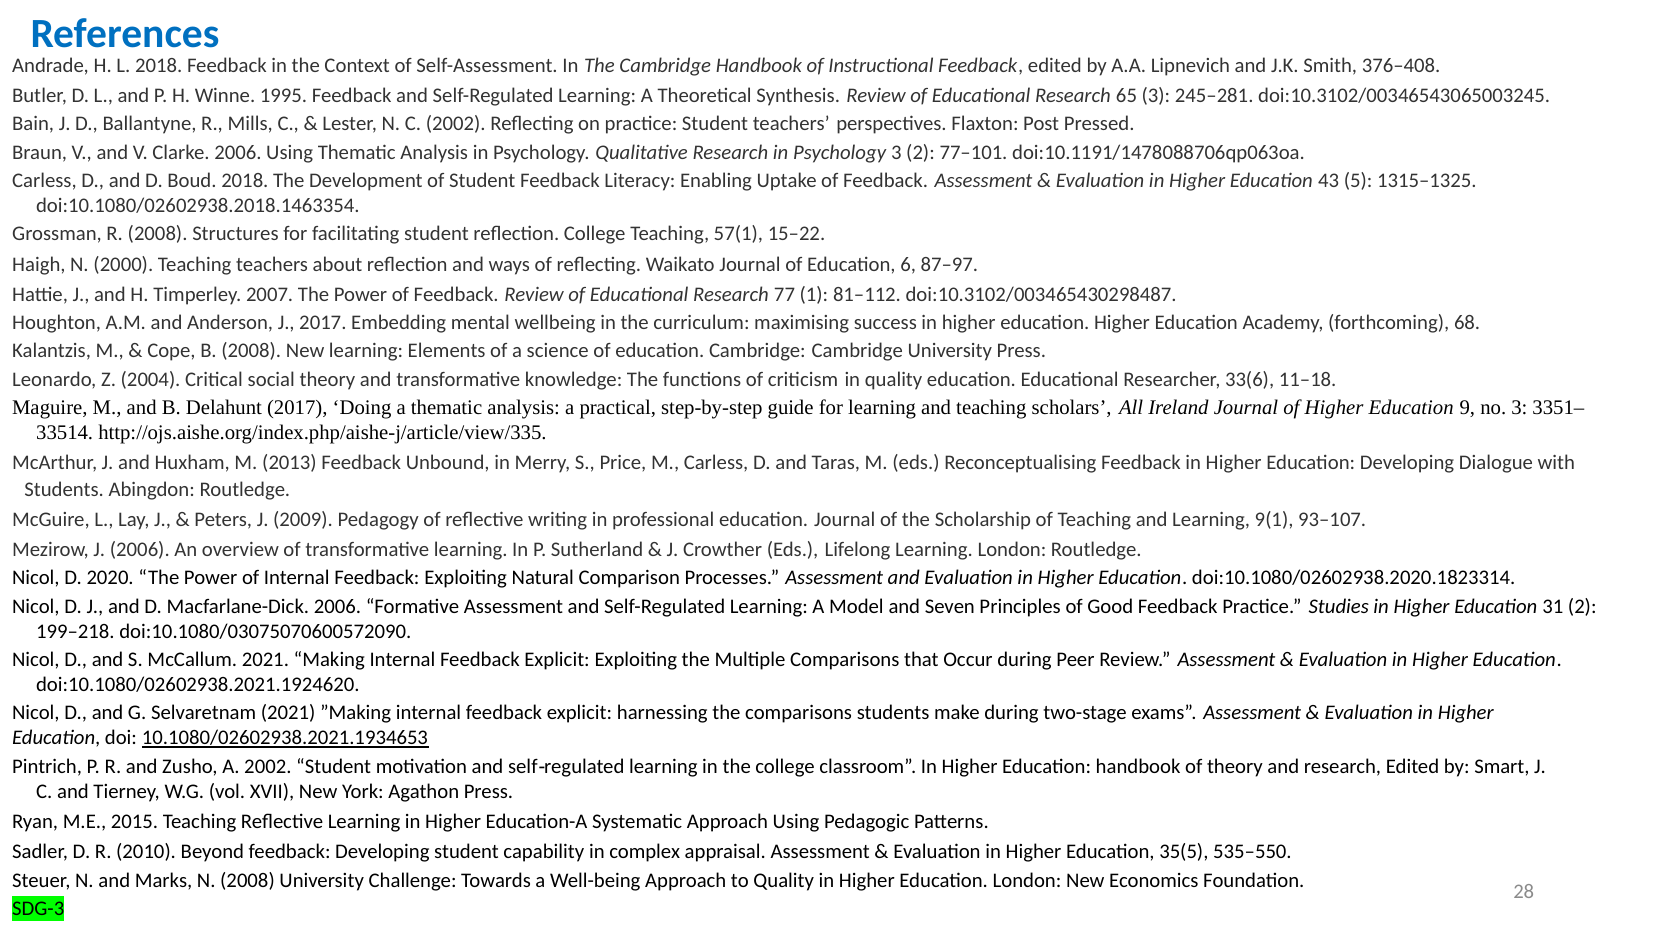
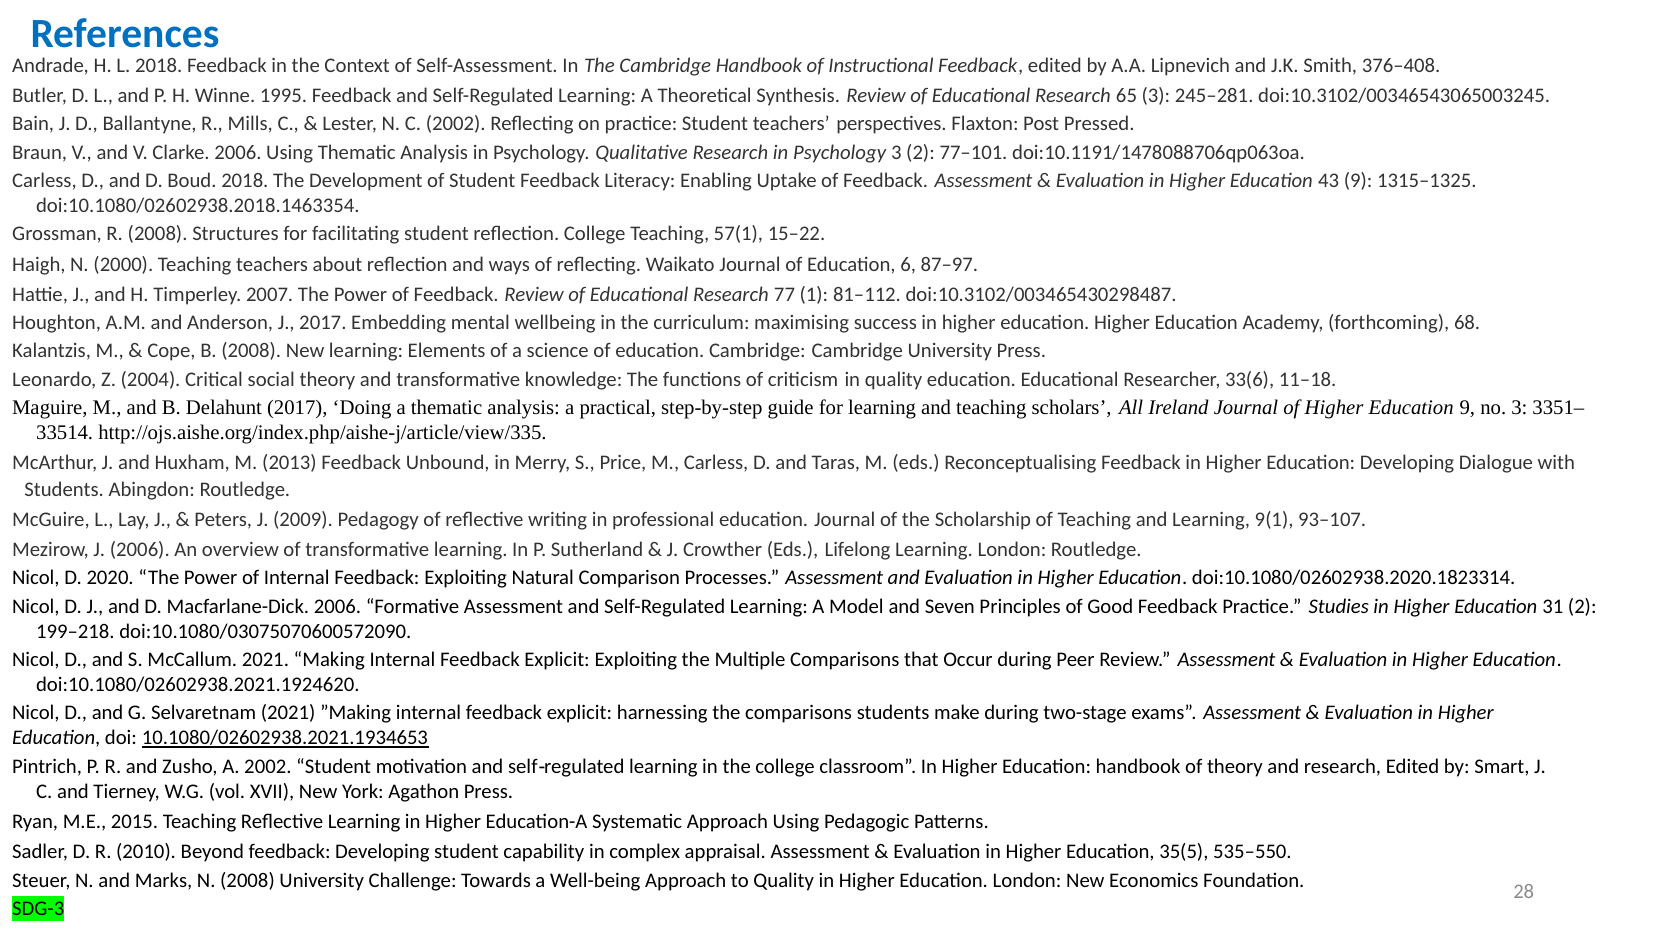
43 5: 5 -> 9 (1358, 181)
